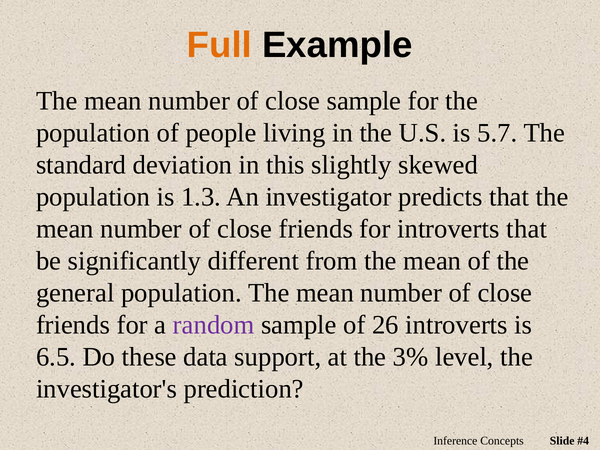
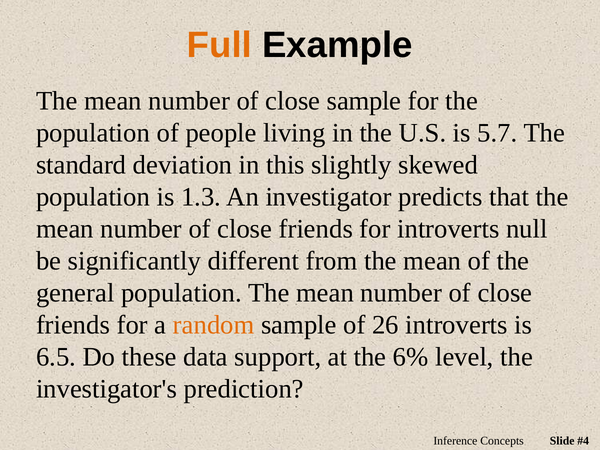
introverts that: that -> null (527, 229)
random colour: purple -> orange (214, 325)
3%: 3% -> 6% (411, 357)
